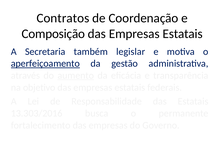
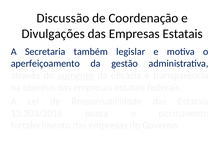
Contratos: Contratos -> Discussão (63, 18)
Composição: Composição -> Divulgações (53, 34)
aperfeiçoamento underline: present -> none (45, 63)
